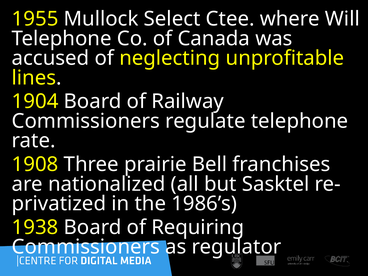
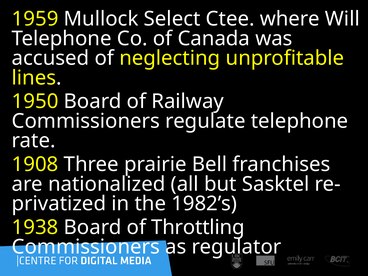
1955: 1955 -> 1959 (35, 19)
1904: 1904 -> 1950 (35, 101)
1986’s: 1986’s -> 1982’s (204, 204)
Requiring: Requiring -> Throttling (198, 227)
